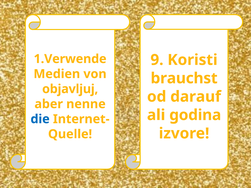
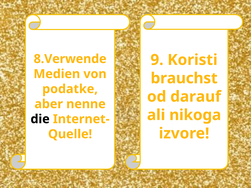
1.Verwende: 1.Verwende -> 8.Verwende (70, 59)
objavljuj: objavljuj -> podatke (70, 89)
godina: godina -> nikoga (195, 115)
die colour: blue -> black (40, 119)
